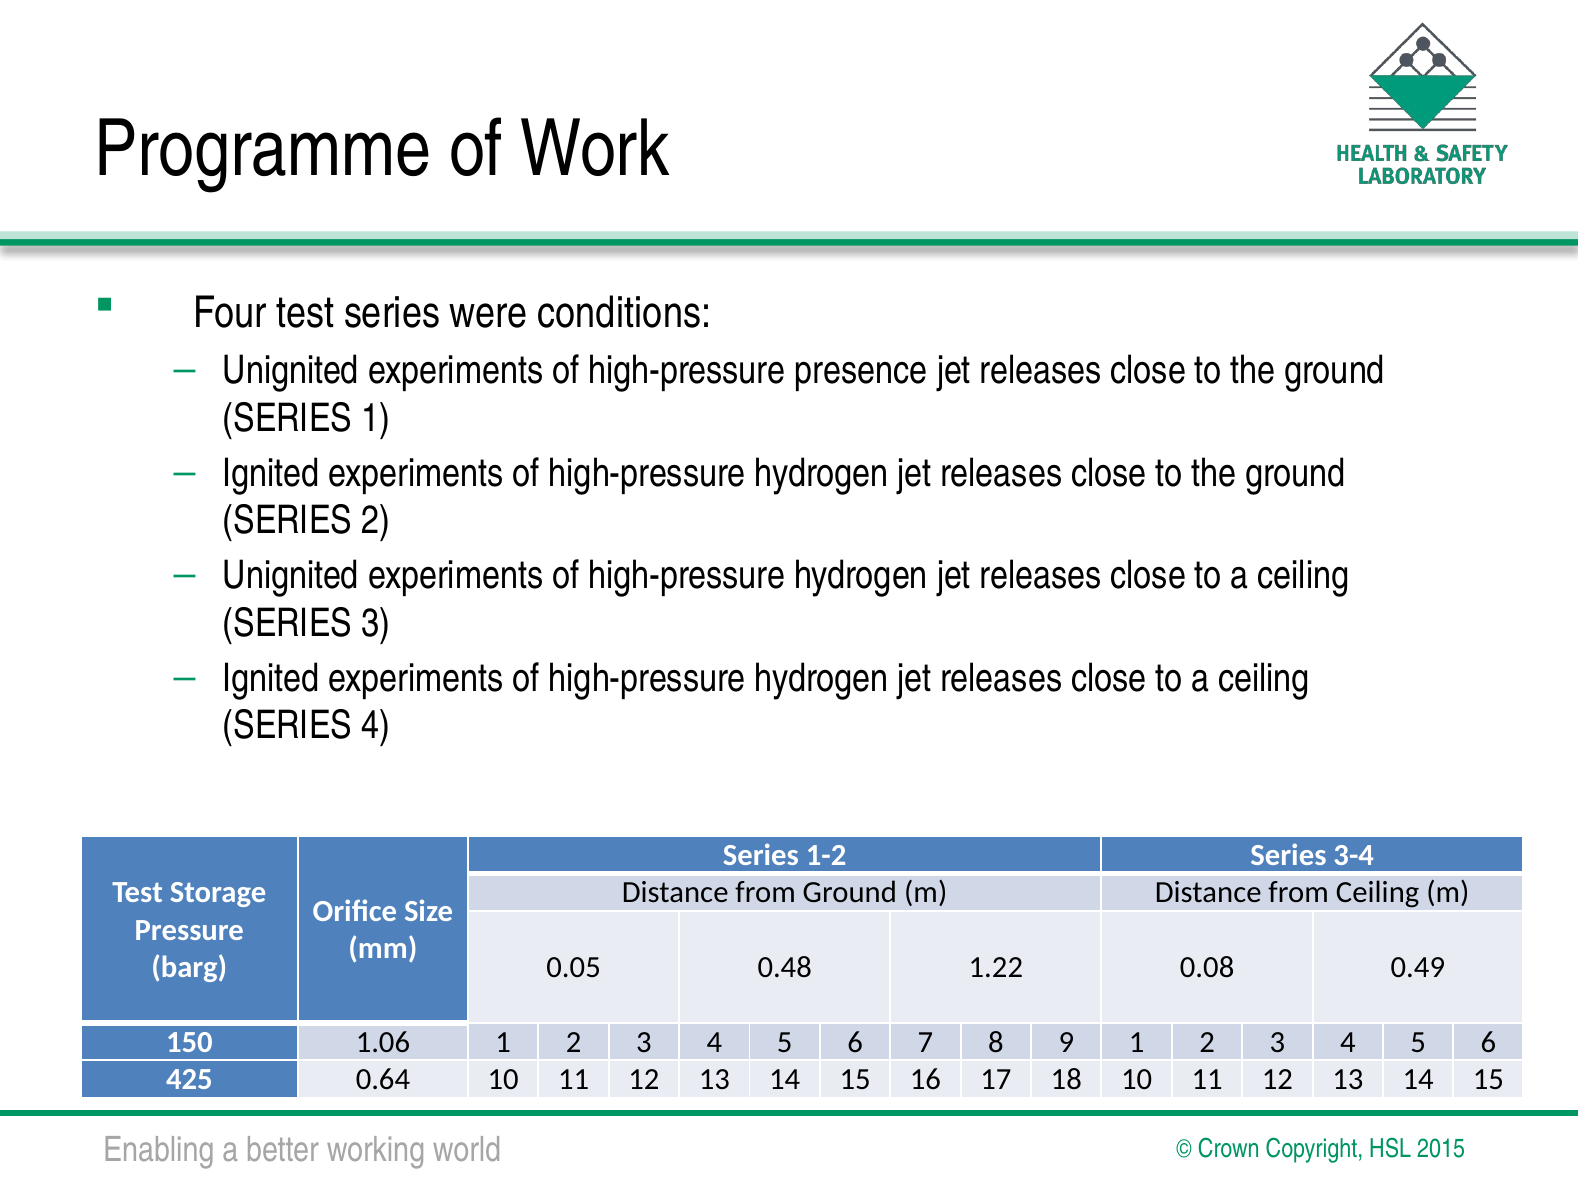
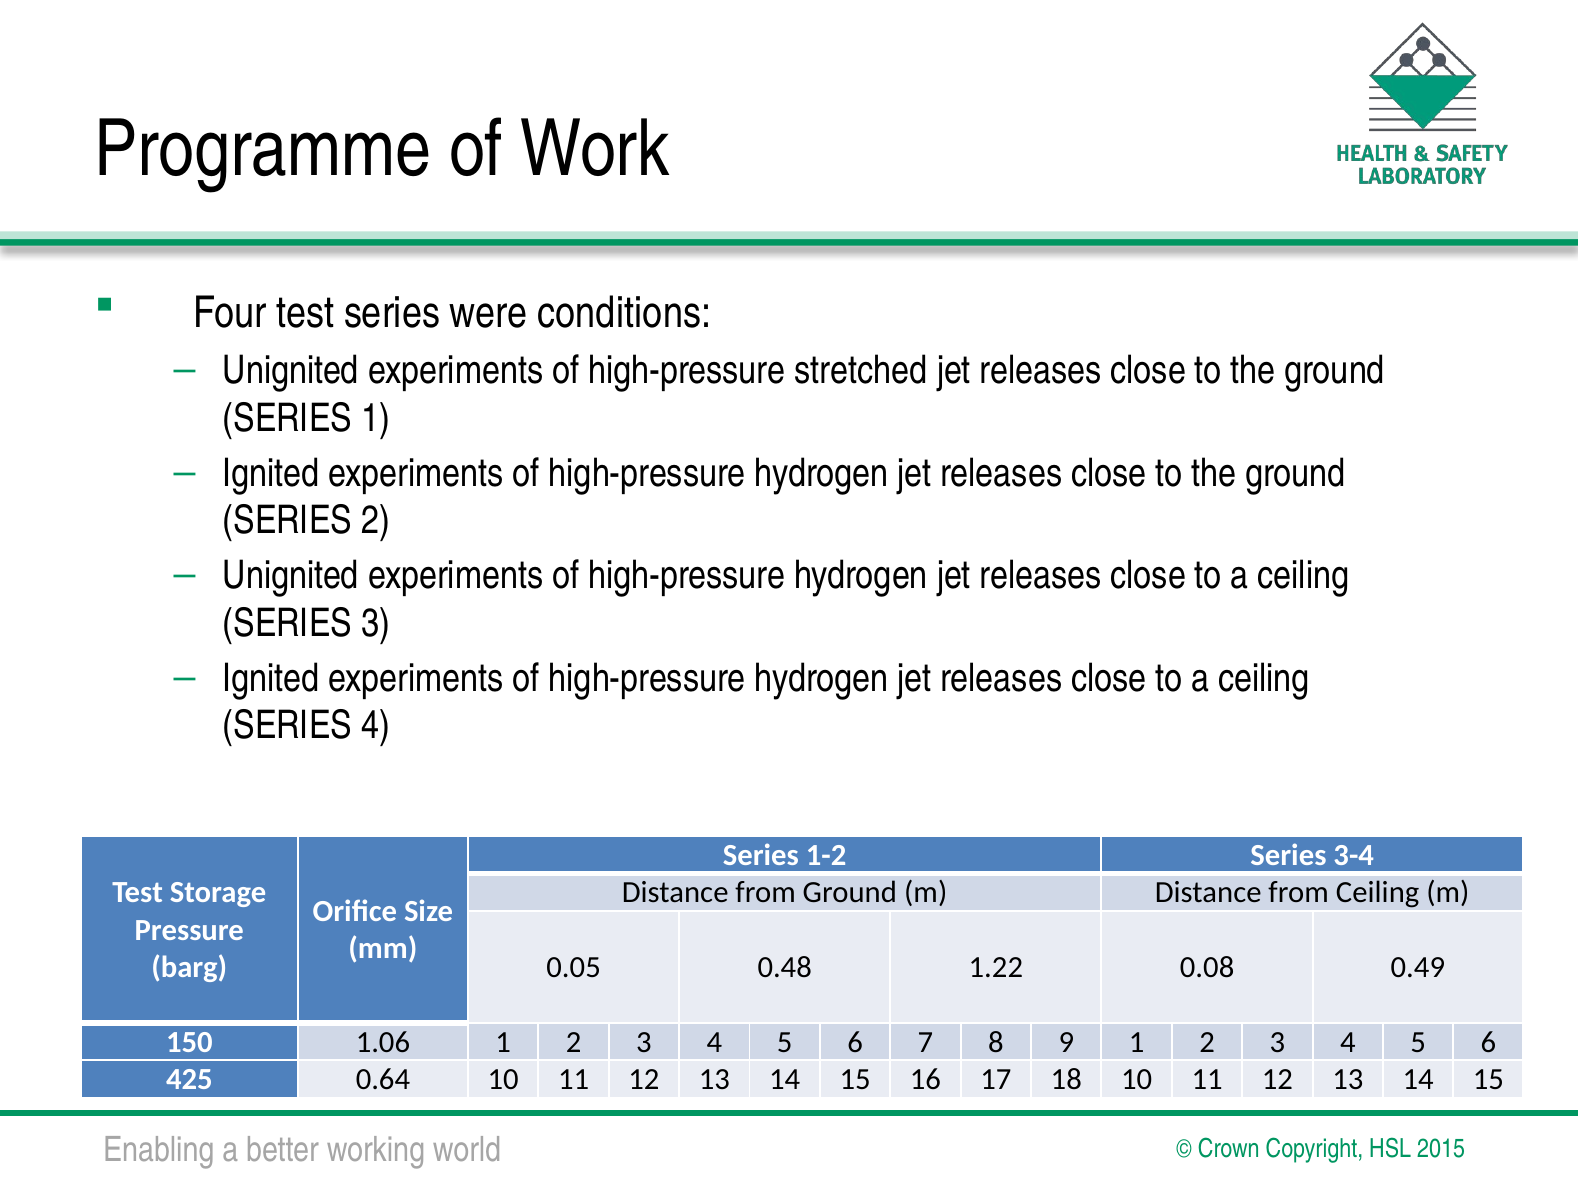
presence: presence -> stretched (861, 371)
